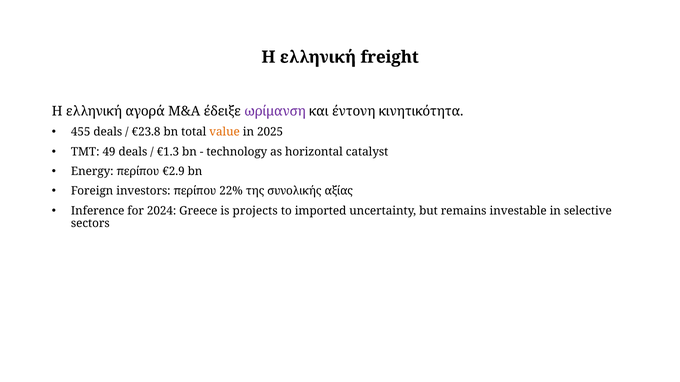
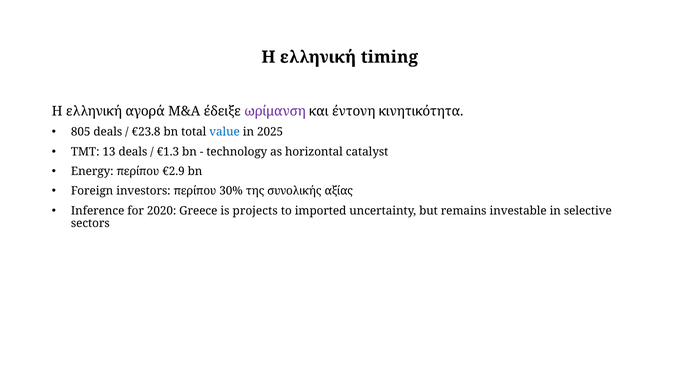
freight: freight -> timing (389, 57)
455: 455 -> 805 (81, 132)
value colour: orange -> blue (225, 132)
49: 49 -> 13 (109, 152)
22%: 22% -> 30% (231, 191)
2024: 2024 -> 2020 (162, 211)
